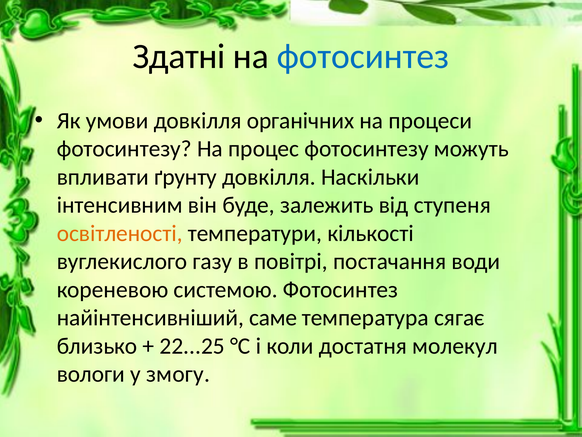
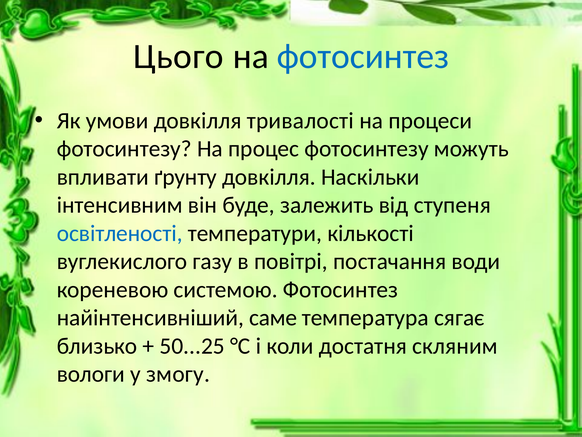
Здатні: Здатні -> Цього (178, 56)
органічних: органічних -> тривалості (300, 120)
освітленості colour: orange -> blue (120, 233)
22...25: 22...25 -> 50...25 (192, 346)
молекул: молекул -> скляним (455, 346)
